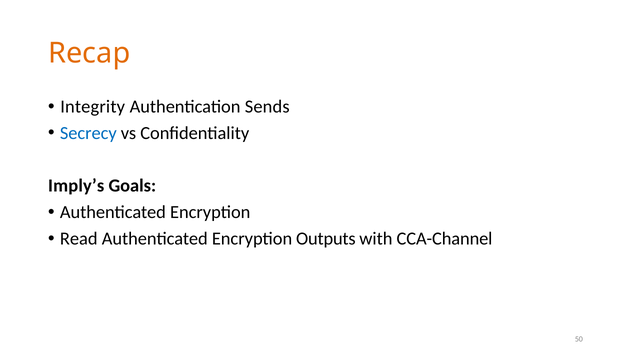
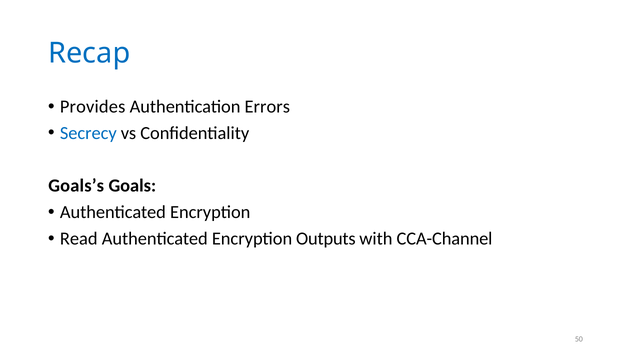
Recap colour: orange -> blue (89, 53)
Integrity: Integrity -> Provides (93, 107)
Sends: Sends -> Errors (267, 107)
Imply’s: Imply’s -> Goals’s (76, 186)
